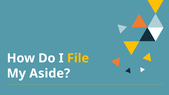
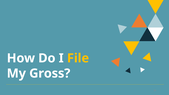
Aside: Aside -> Gross (50, 73)
